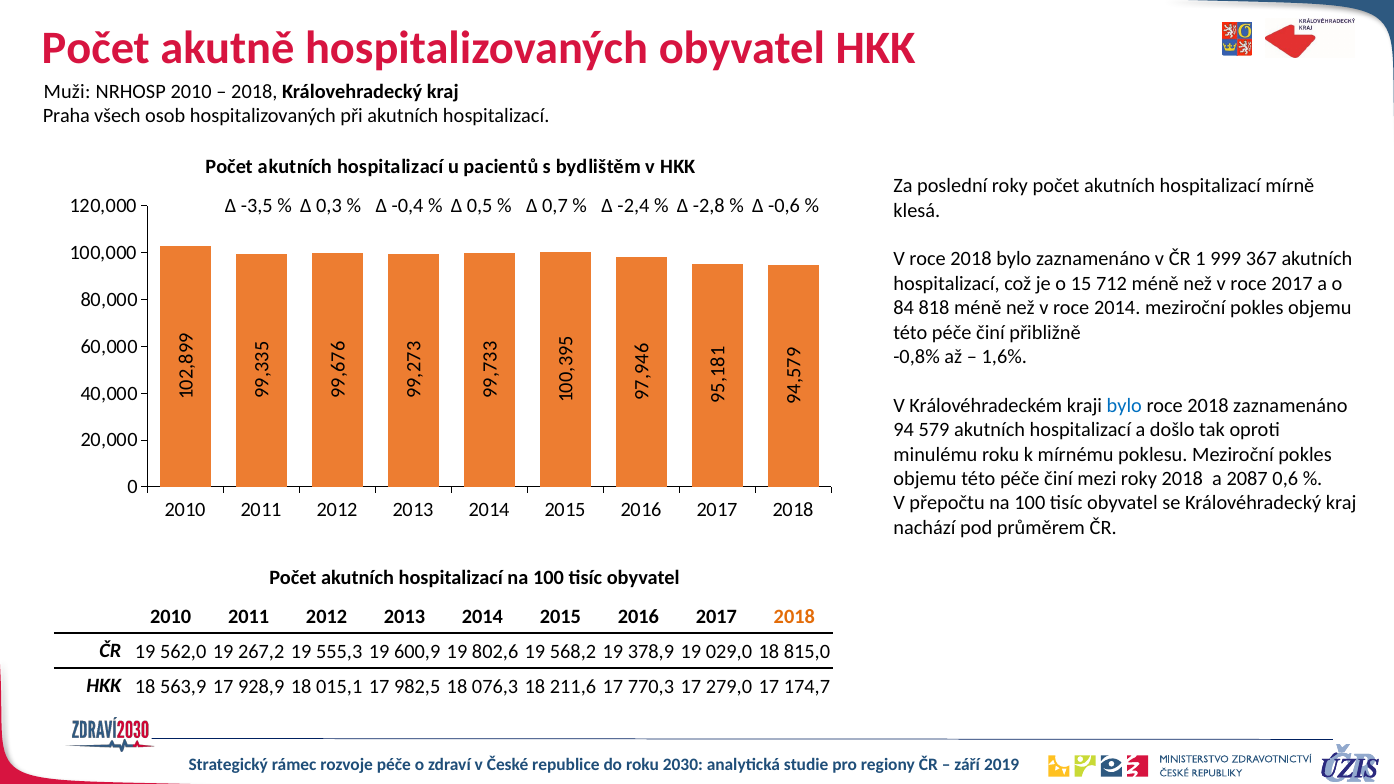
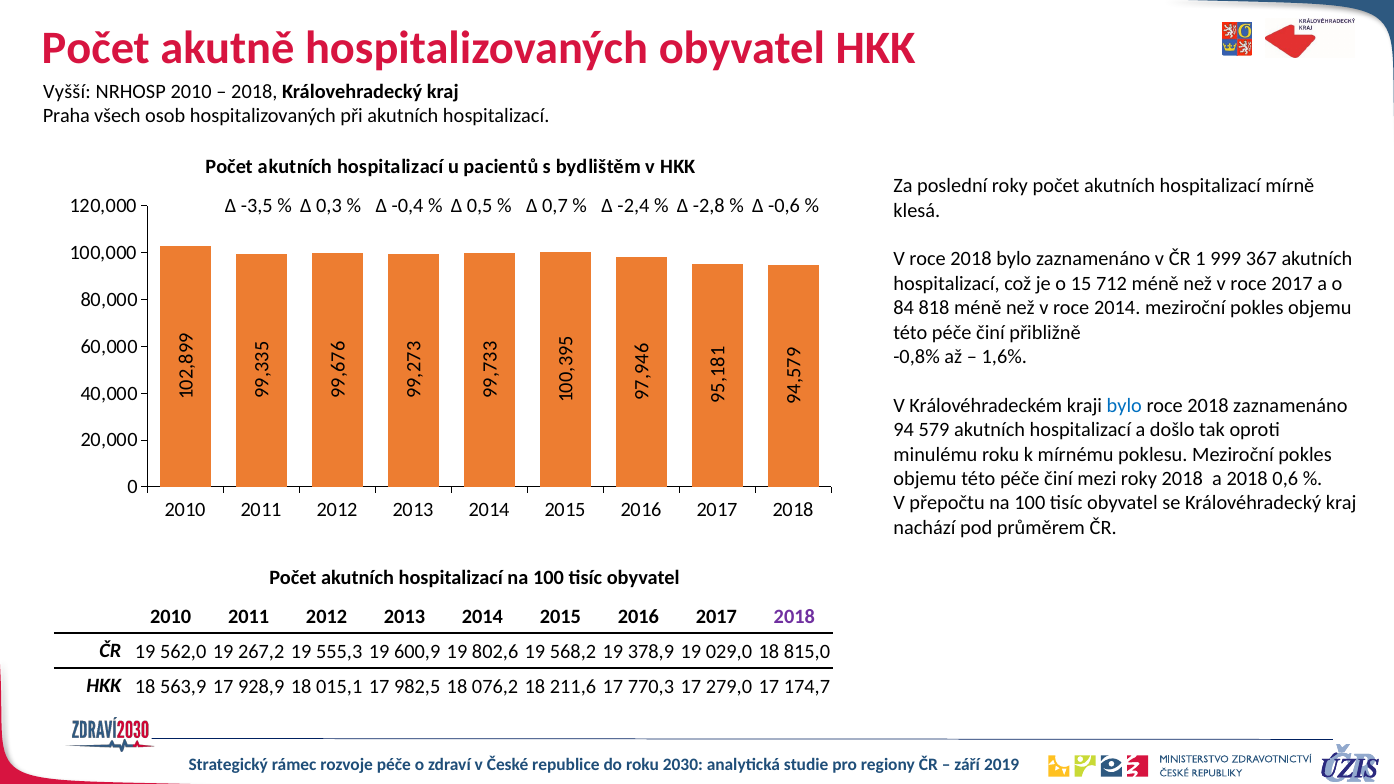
Muži: Muži -> Vyšší (67, 92)
a 2087: 2087 -> 2018 (1247, 479)
2018 colour: orange -> purple (794, 617)
076,3: 076,3 -> 076,2 (495, 686)
